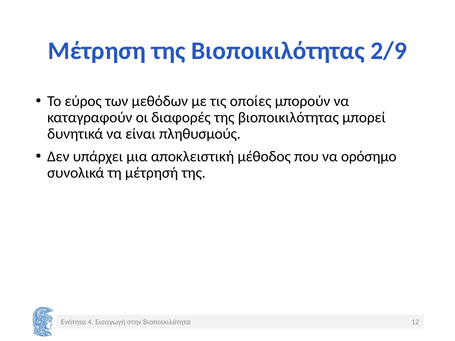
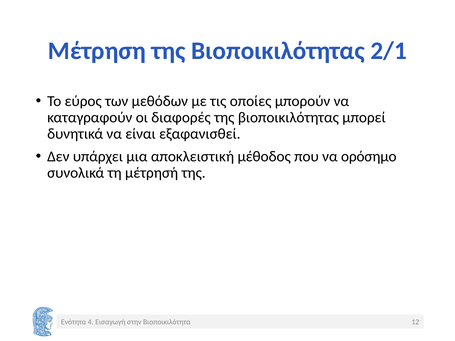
2/9: 2/9 -> 2/1 (389, 51)
πληθυσμούς: πληθυσμούς -> εξαφανισθεί (200, 134)
